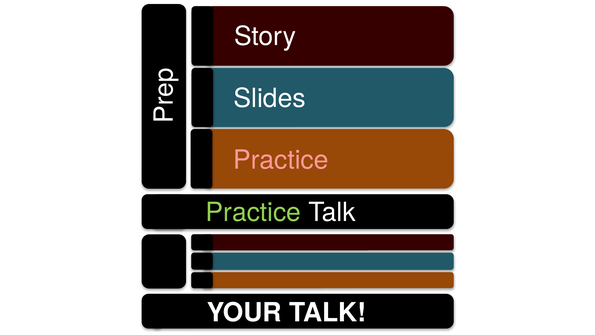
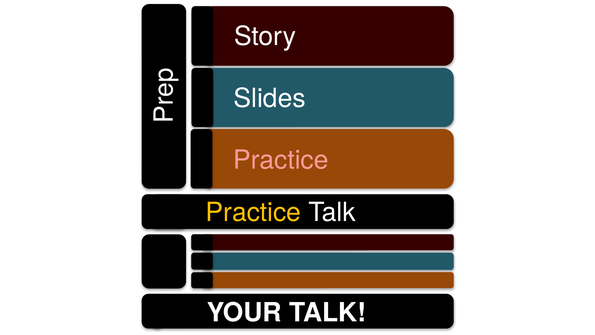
Practice colour: light green -> yellow (253, 212)
